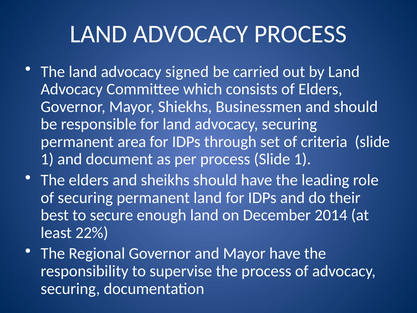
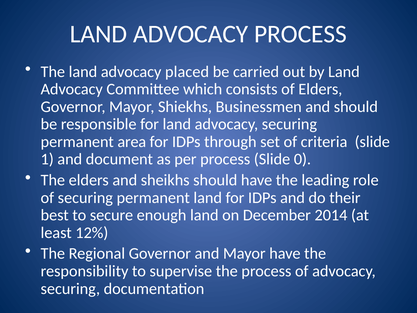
signed: signed -> placed (187, 72)
process Slide 1: 1 -> 0 (302, 159)
22%: 22% -> 12% (92, 233)
